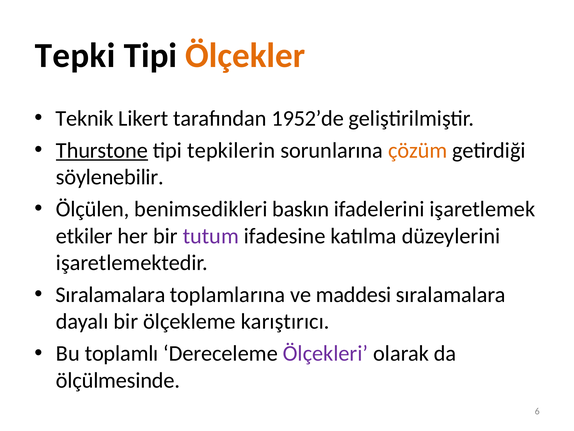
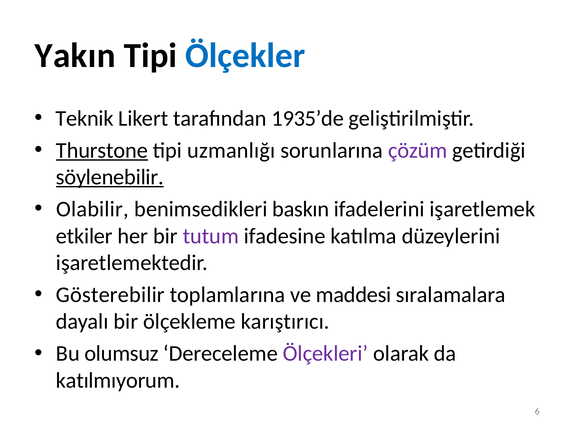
Tepki: Tepki -> Yakın (75, 56)
Ölçekler colour: orange -> blue (245, 56)
1952’de: 1952’de -> 1935’de (308, 118)
tepkilerin: tepkilerin -> uzmanlığı (231, 150)
çözüm colour: orange -> purple (418, 150)
söylenebilir underline: none -> present (110, 177)
Ölçülen: Ölçülen -> Olabilir (93, 209)
Sıralamalara: Sıralamalara -> Gösterebilir (110, 294)
toplamlı: toplamlı -> olumsuz (122, 353)
ölçülmesinde: ölçülmesinde -> katılmıyorum (118, 380)
